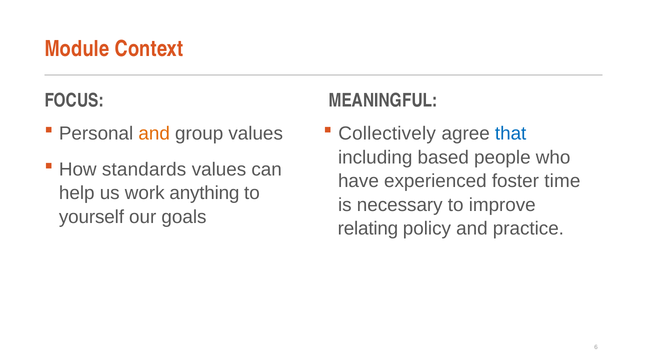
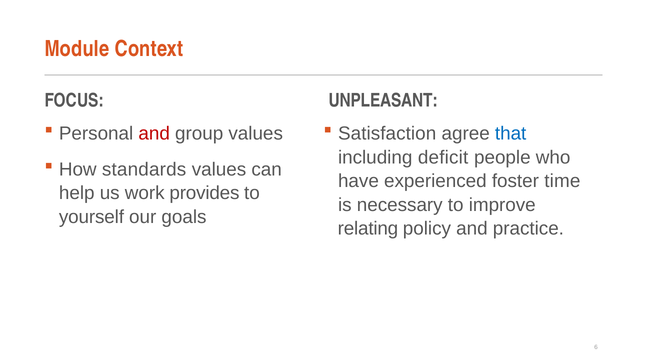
MEANINGFUL: MEANINGFUL -> UNPLEASANT (383, 100)
and colour: orange -> red (154, 133)
Collectively: Collectively -> Satisfaction (387, 133)
based: based -> deficit (443, 157)
anything: anything -> provides (204, 193)
